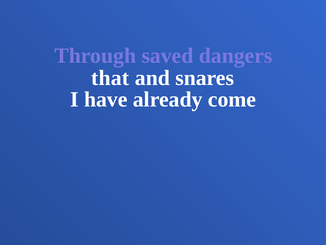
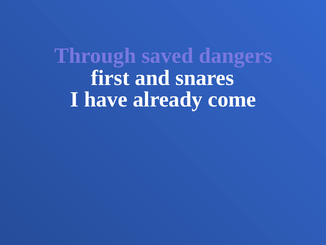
that: that -> first (110, 78)
